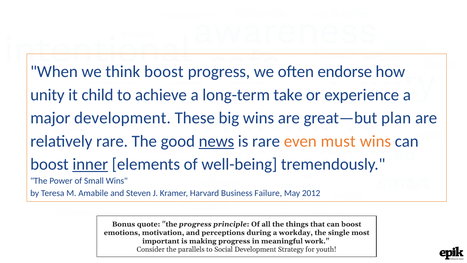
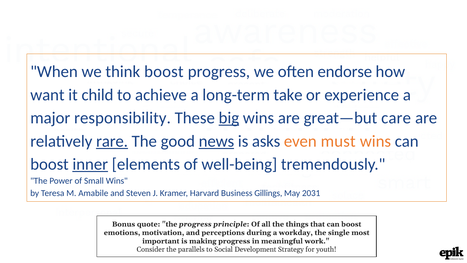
unity: unity -> want (47, 95)
major development: development -> responsibility (122, 118)
big underline: none -> present (229, 118)
plan: plan -> care (396, 118)
rare underline: none -> present (112, 141)
is rare: rare -> asks (266, 141)
Failure: Failure -> Gillings (268, 193)
2012: 2012 -> 2031 (311, 193)
